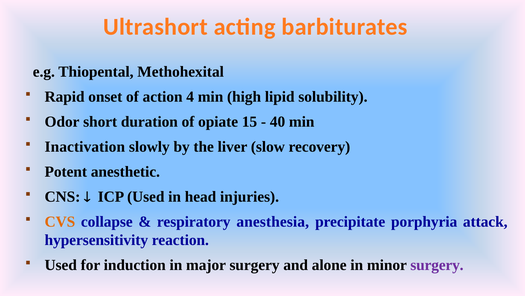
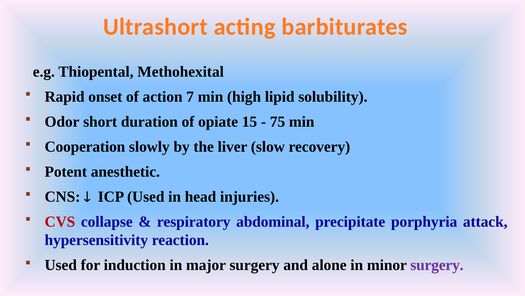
4: 4 -> 7 (190, 97)
40: 40 -> 75 (278, 121)
Inactivation: Inactivation -> Cooperation (85, 146)
CVS colour: orange -> red (60, 221)
anesthesia: anesthesia -> abdominal (273, 221)
